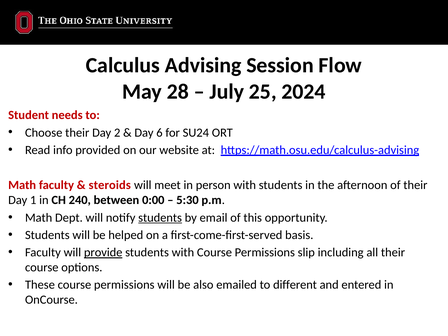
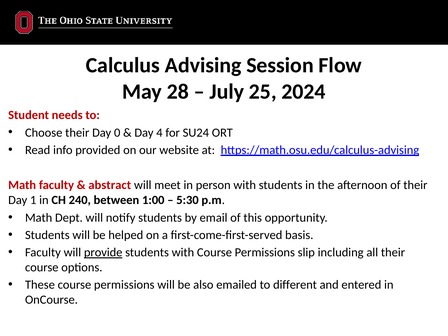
2: 2 -> 0 (117, 133)
6: 6 -> 4 (159, 133)
steroids: steroids -> abstract (110, 185)
0:00: 0:00 -> 1:00 (153, 200)
students underline: present -> none (160, 218)
